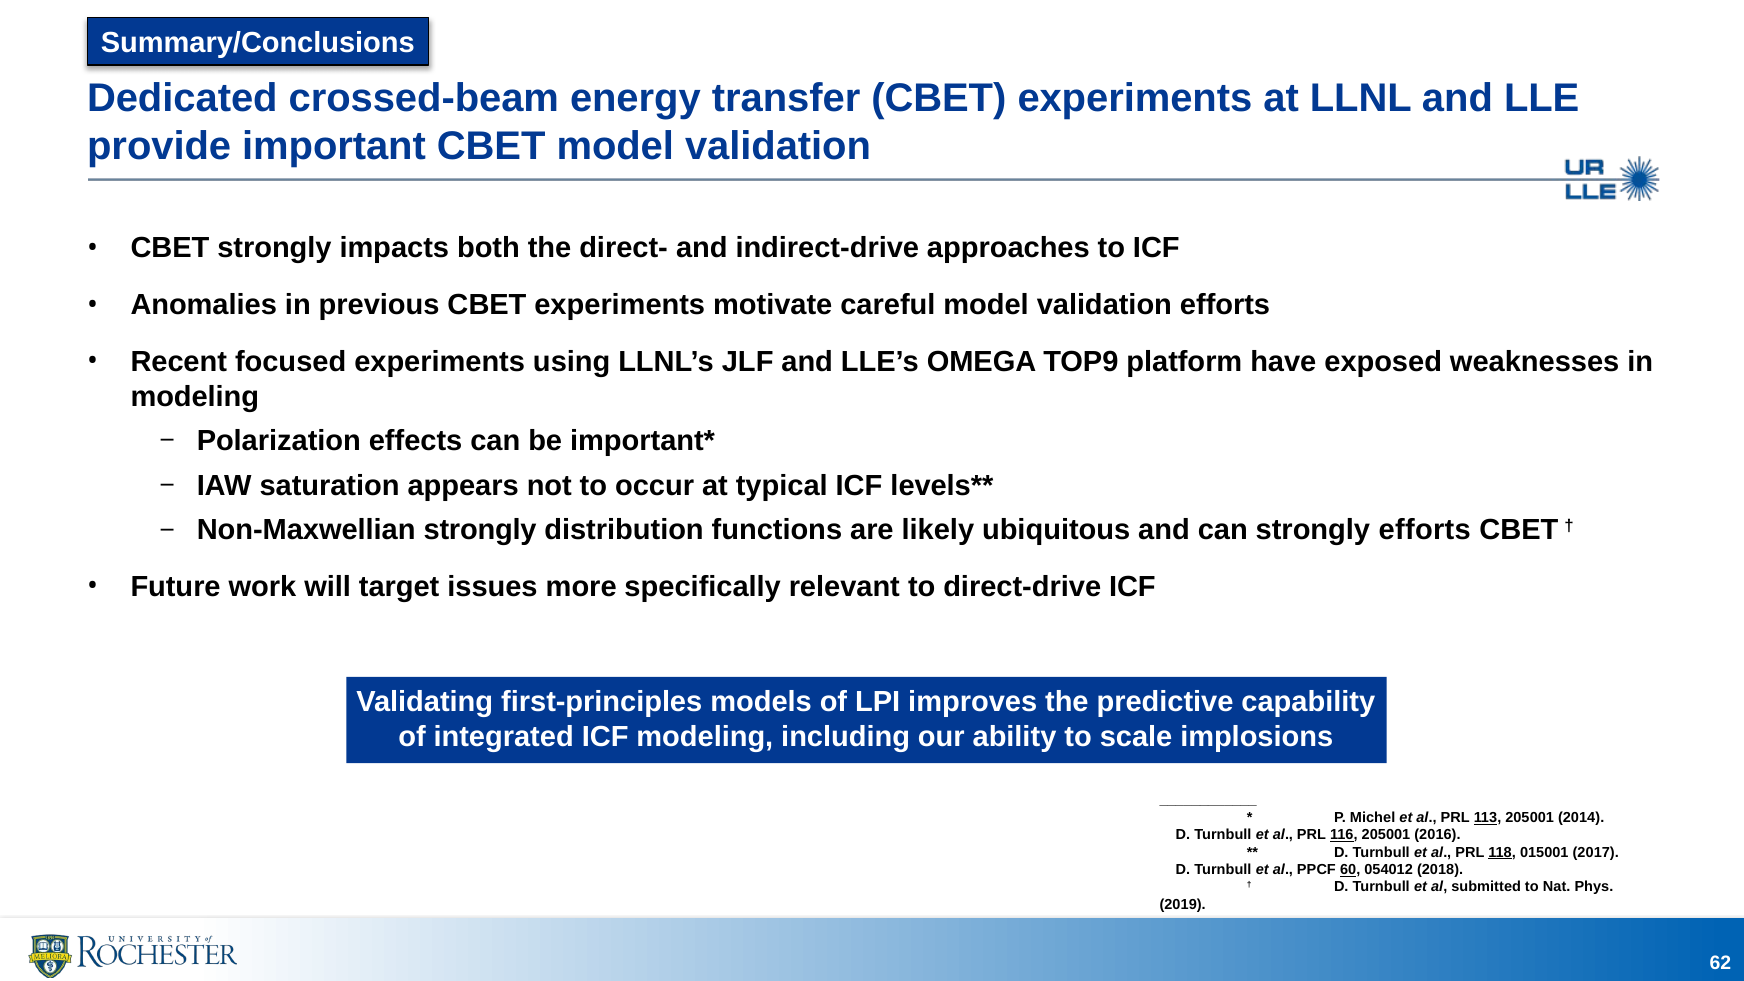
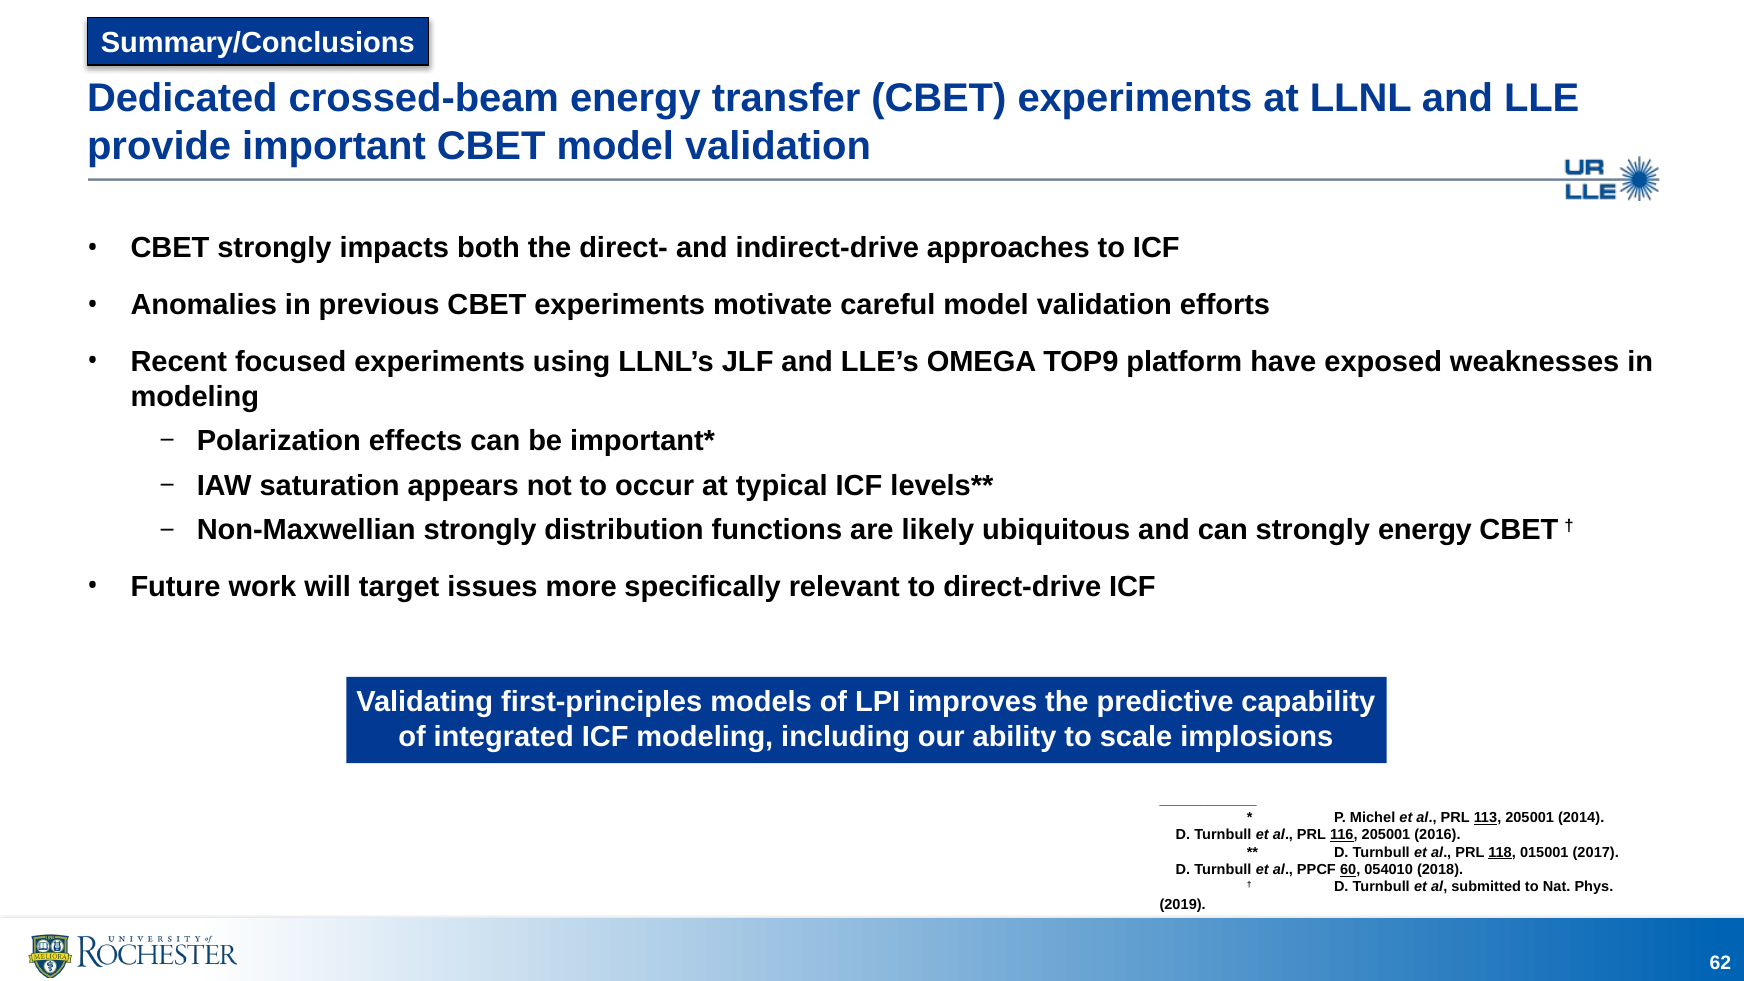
strongly efforts: efforts -> energy (1425, 530)
054012: 054012 -> 054010 (1389, 870)
